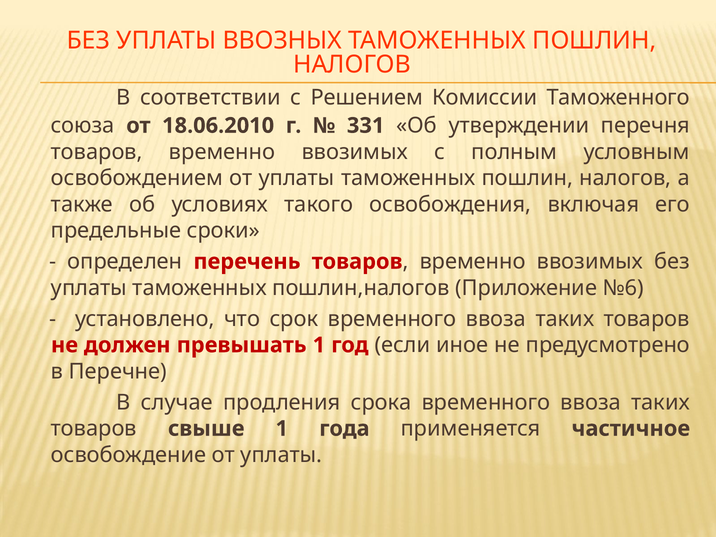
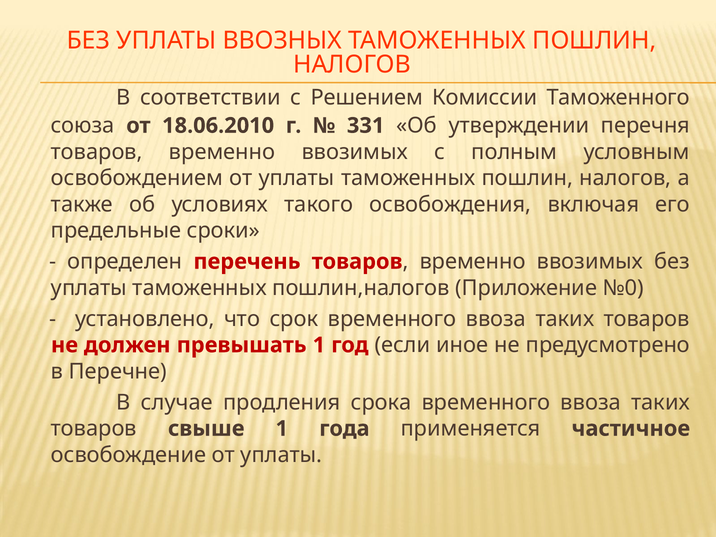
№6: №6 -> №0 (623, 288)
